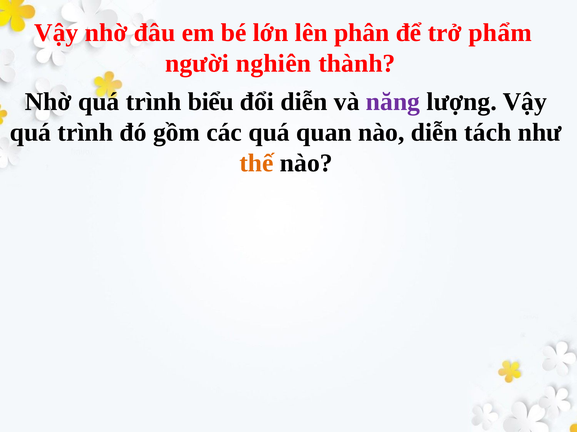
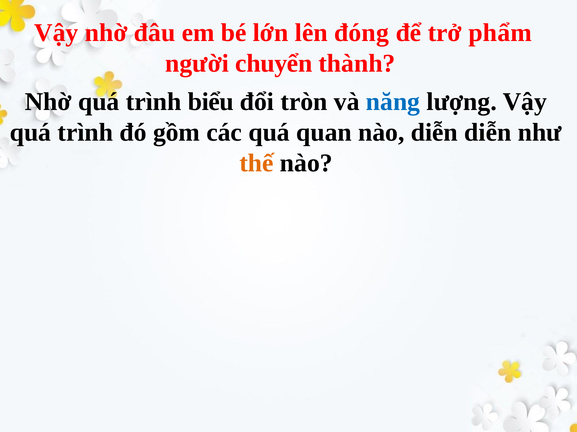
phân: phân -> đóng (362, 33)
nghiên: nghiên -> chuyển (274, 64)
đổi diễn: diễn -> tròn (304, 102)
năng colour: purple -> blue (393, 102)
diễn tách: tách -> diễn (488, 133)
